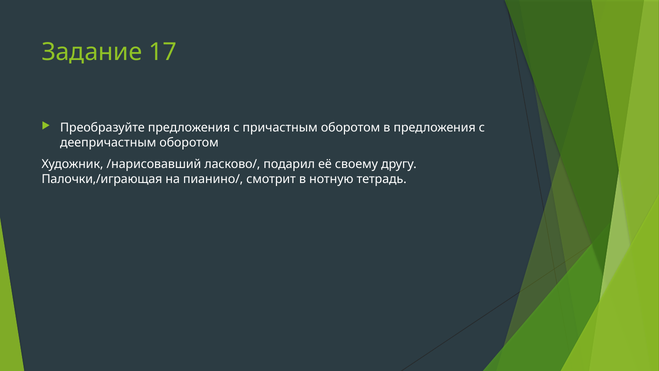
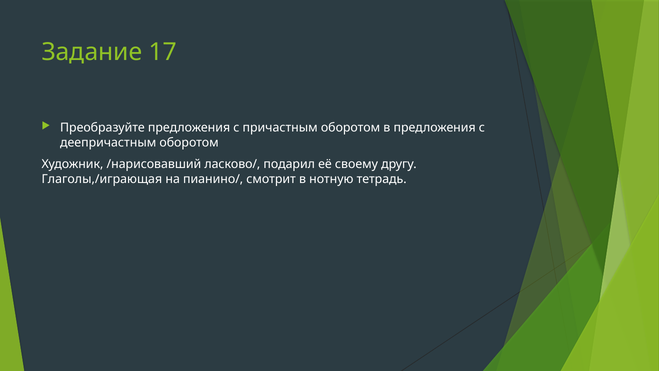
Палочки,/играющая: Палочки,/играющая -> Глаголы,/играющая (102, 179)
